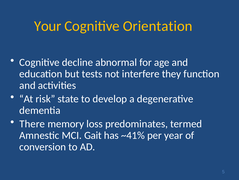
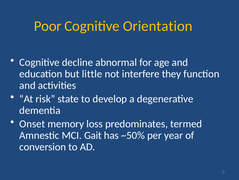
Your: Your -> Poor (48, 26)
tests: tests -> little (92, 74)
There: There -> Onset (32, 123)
~41%: ~41% -> ~50% (133, 135)
